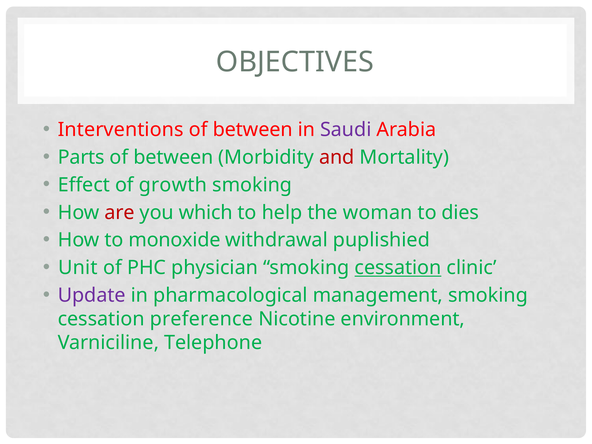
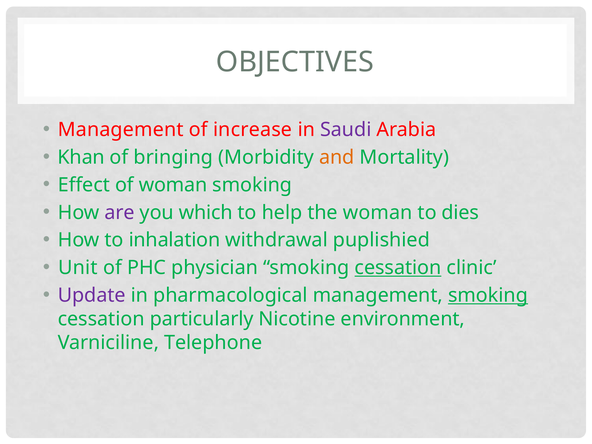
Interventions: Interventions -> Management (121, 130)
between: between -> increase (253, 130)
Parts: Parts -> Khan (81, 157)
between: between -> bringing (173, 157)
and colour: red -> orange (337, 157)
of growth: growth -> woman (173, 185)
are colour: red -> purple (120, 213)
monoxide: monoxide -> inhalation (174, 240)
smoking underline: none -> present (488, 295)
preference: preference -> particularly (202, 319)
